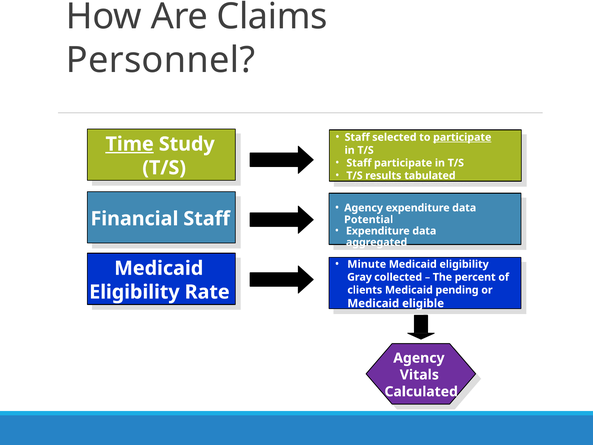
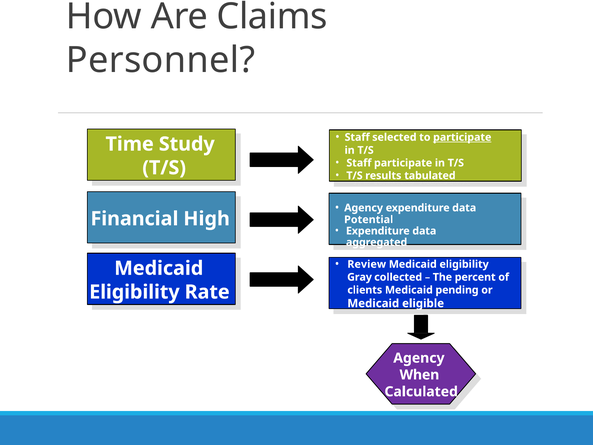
Time underline: present -> none (130, 144)
Financial Staff: Staff -> High (207, 219)
Minute: Minute -> Review (367, 264)
Vitals: Vitals -> When (419, 375)
